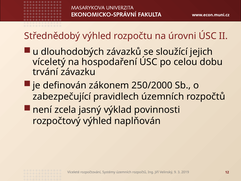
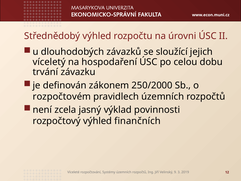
zabezpečující: zabezpečující -> rozpočtovém (62, 97)
naplňován: naplňován -> finančních (137, 121)
